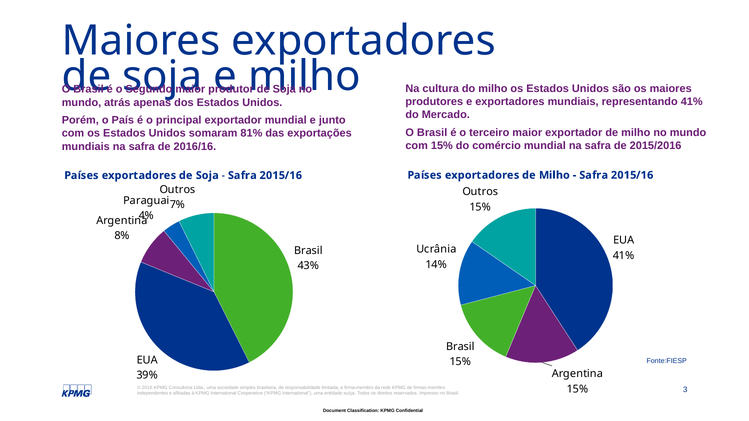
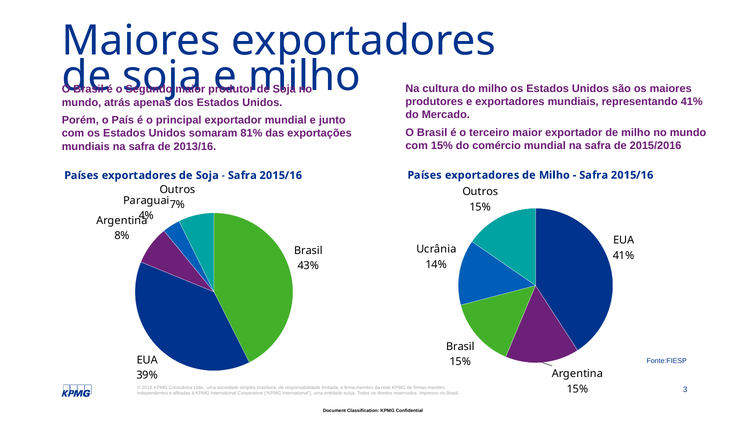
2016/16: 2016/16 -> 2013/16 (195, 147)
